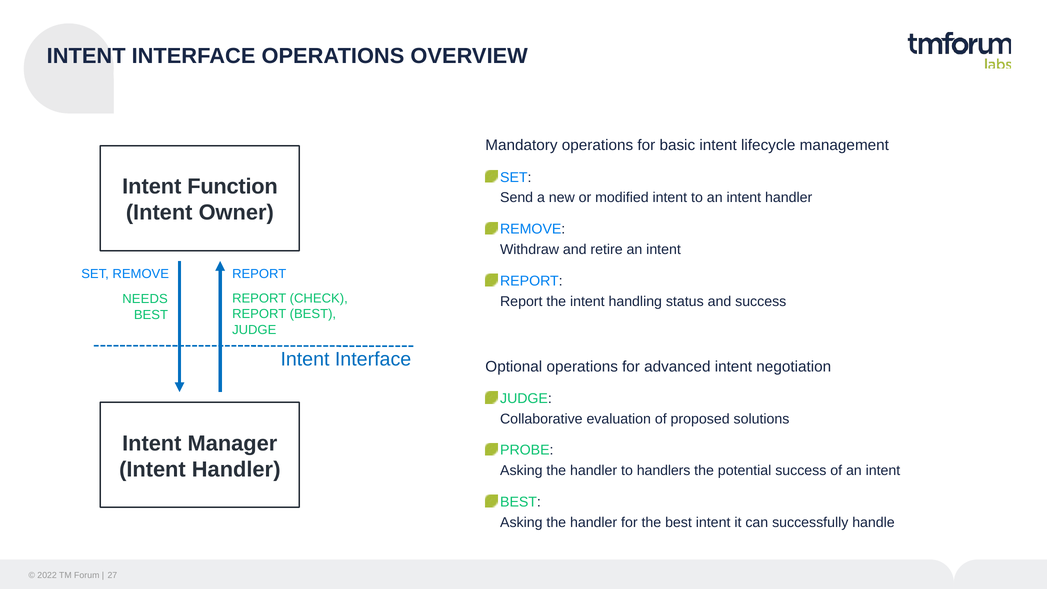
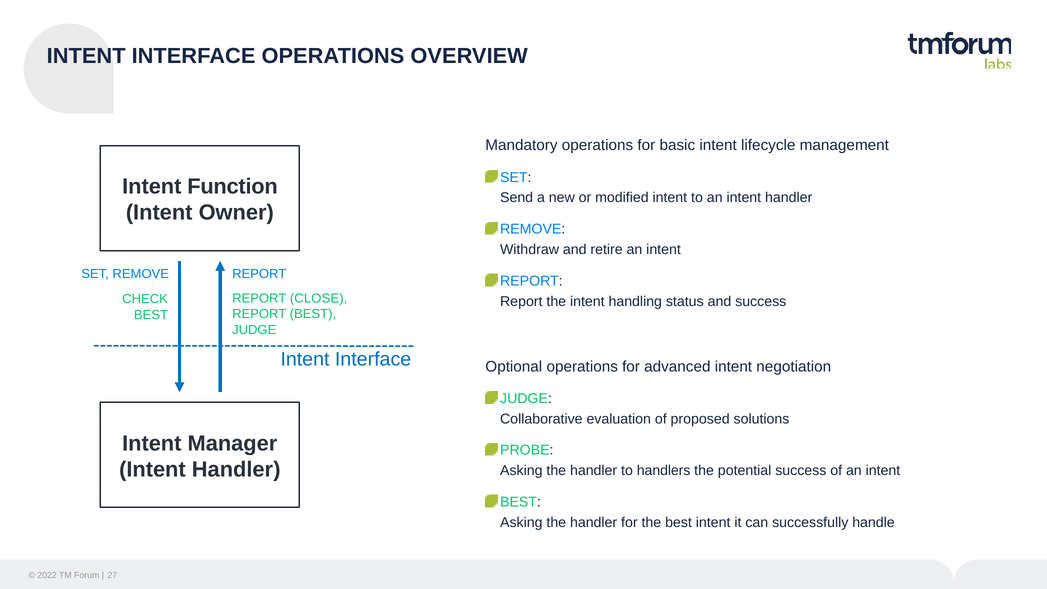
CHECK: CHECK -> CLOSE (319, 298)
NEEDS: NEEDS -> CHECK (145, 299)
